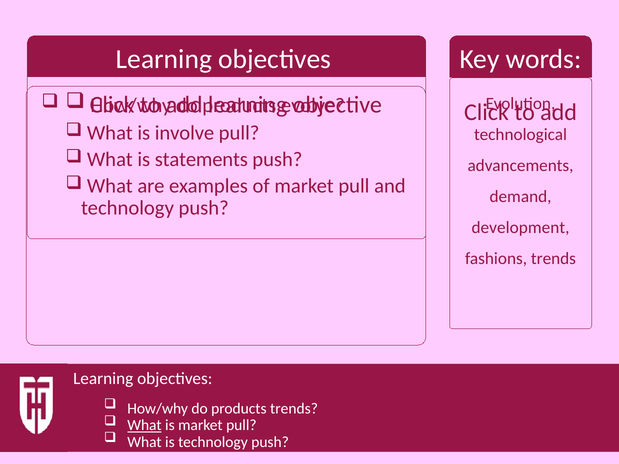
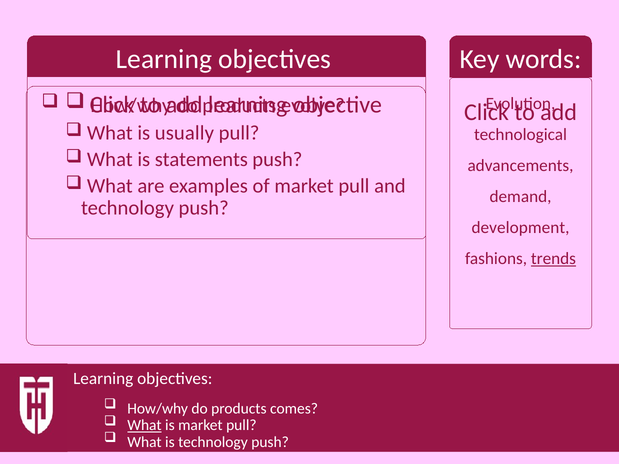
involve: involve -> usually (184, 133)
trends underline: none -> present (553, 259)
products trends: trends -> comes (294, 409)
